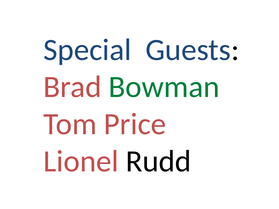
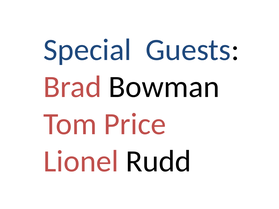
Bowman colour: green -> black (164, 87)
